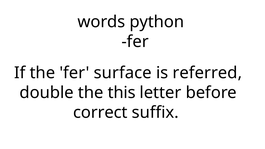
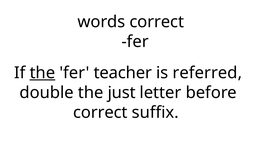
words python: python -> correct (157, 22)
the underline: none -> present (42, 73)
surface: surface -> teacher (123, 73)
this: this -> just (122, 93)
